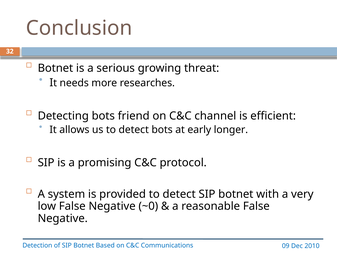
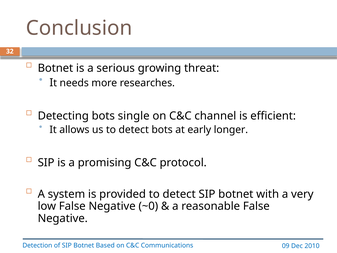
friend: friend -> single (134, 116)
